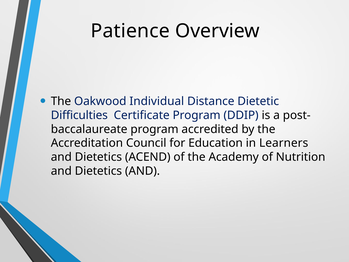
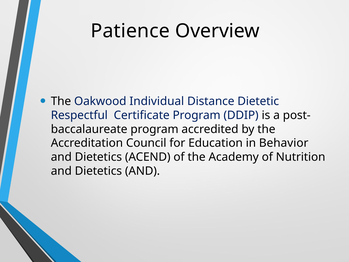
Difficulties: Difficulties -> Respectful (79, 115)
Learners: Learners -> Behavior (284, 143)
